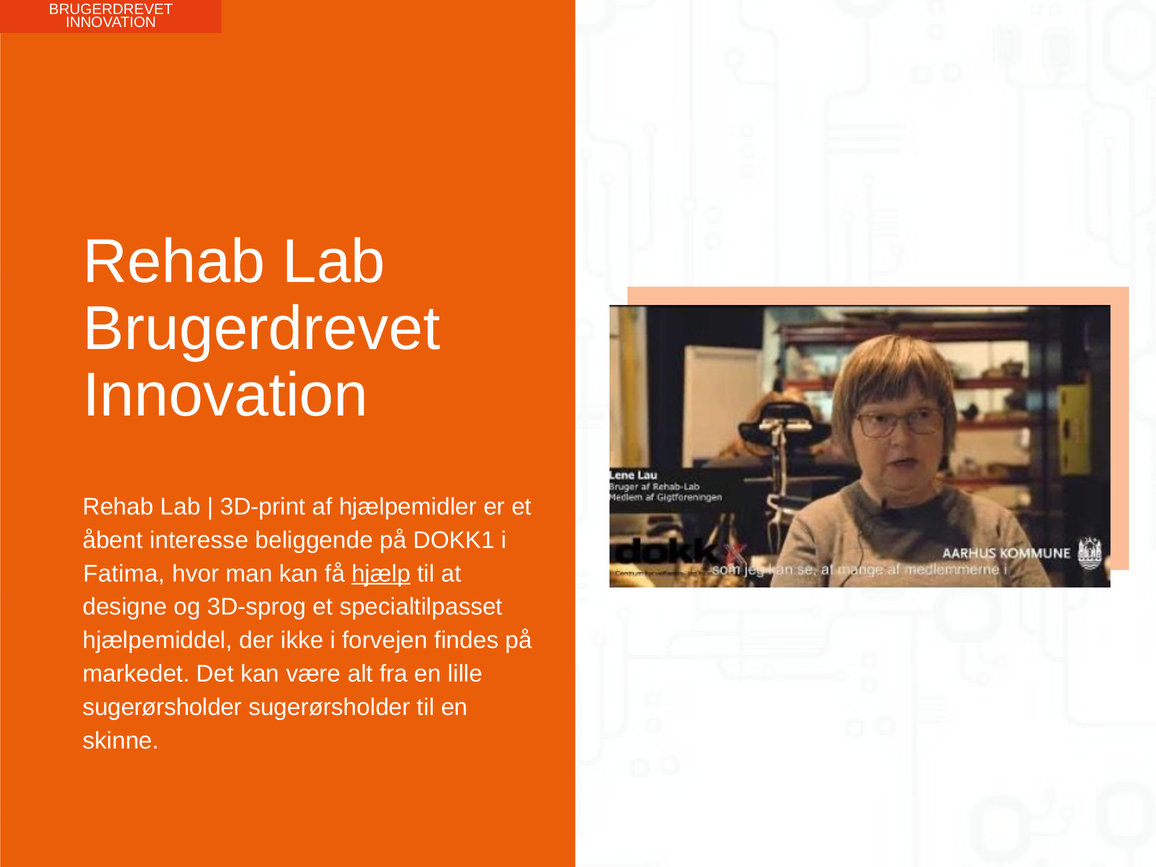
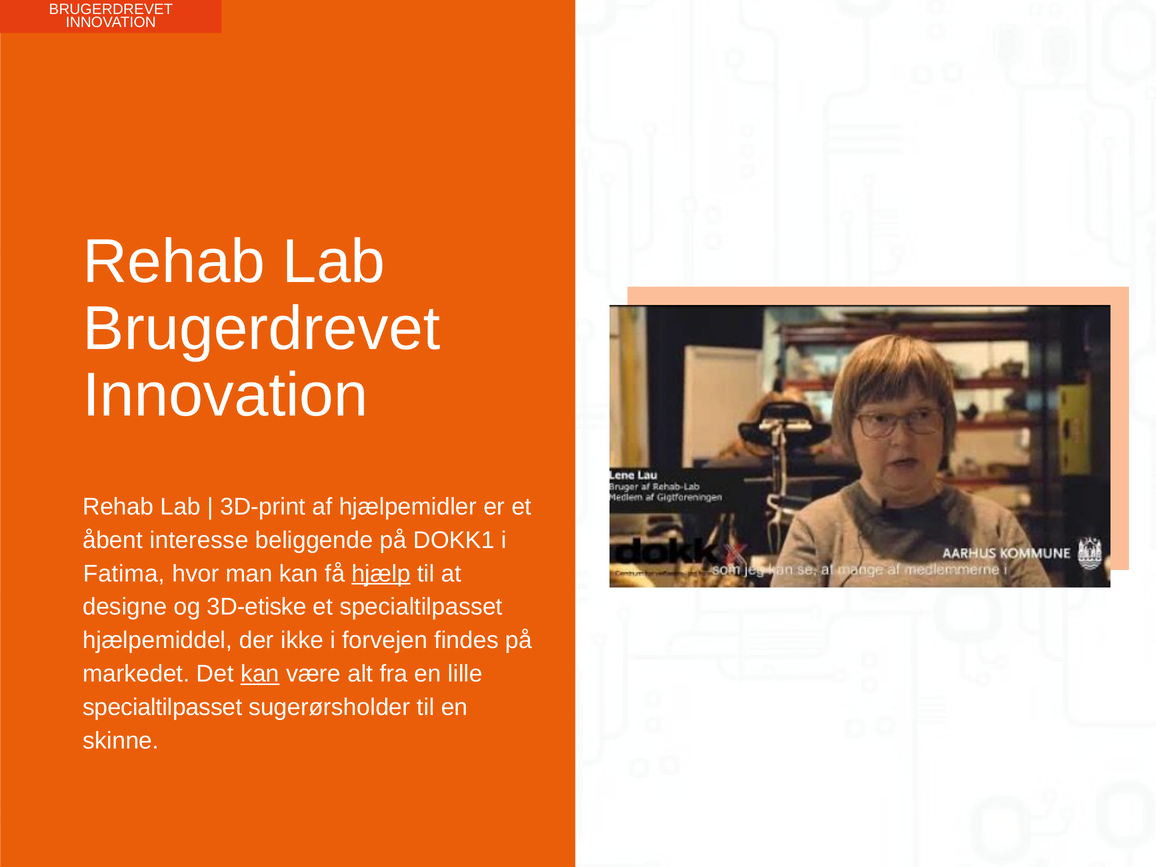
3D-sprog: 3D-sprog -> 3D-etiske (257, 607)
kan underline: none -> present (260, 674)
sugerørsholder: sugerørsholder -> specialtilpasset (162, 707)
